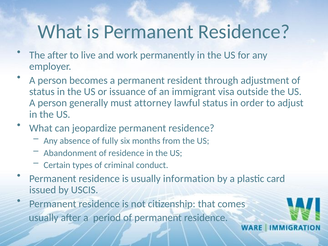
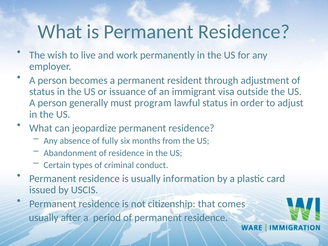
The after: after -> wish (57, 55)
attorney: attorney -> program (153, 103)
